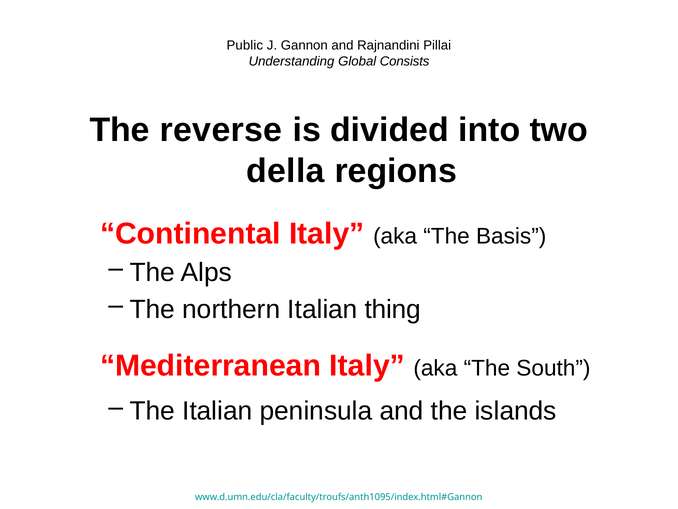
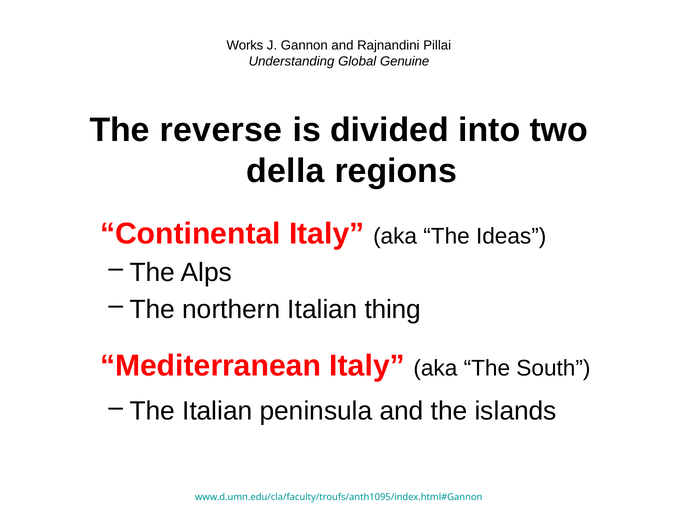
Public: Public -> Works (245, 46)
Consists: Consists -> Genuine (405, 61)
Basis: Basis -> Ideas (511, 236)
